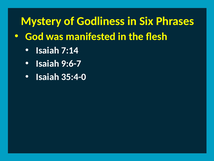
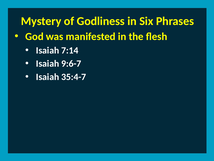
35:4-0: 35:4-0 -> 35:4-7 (74, 77)
